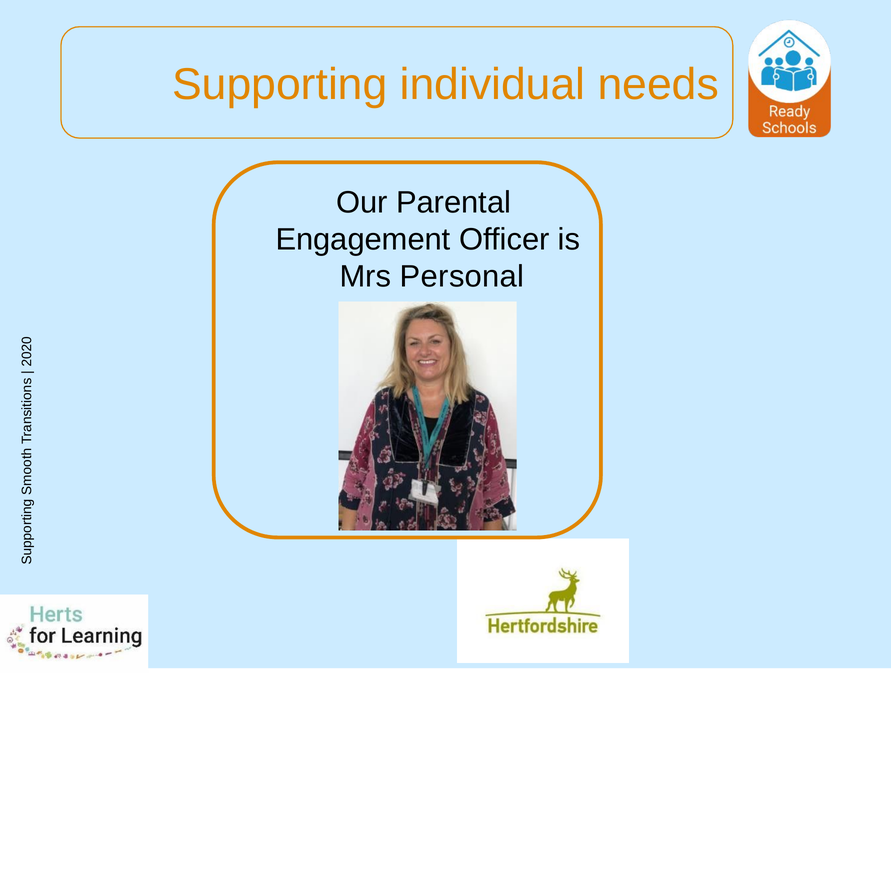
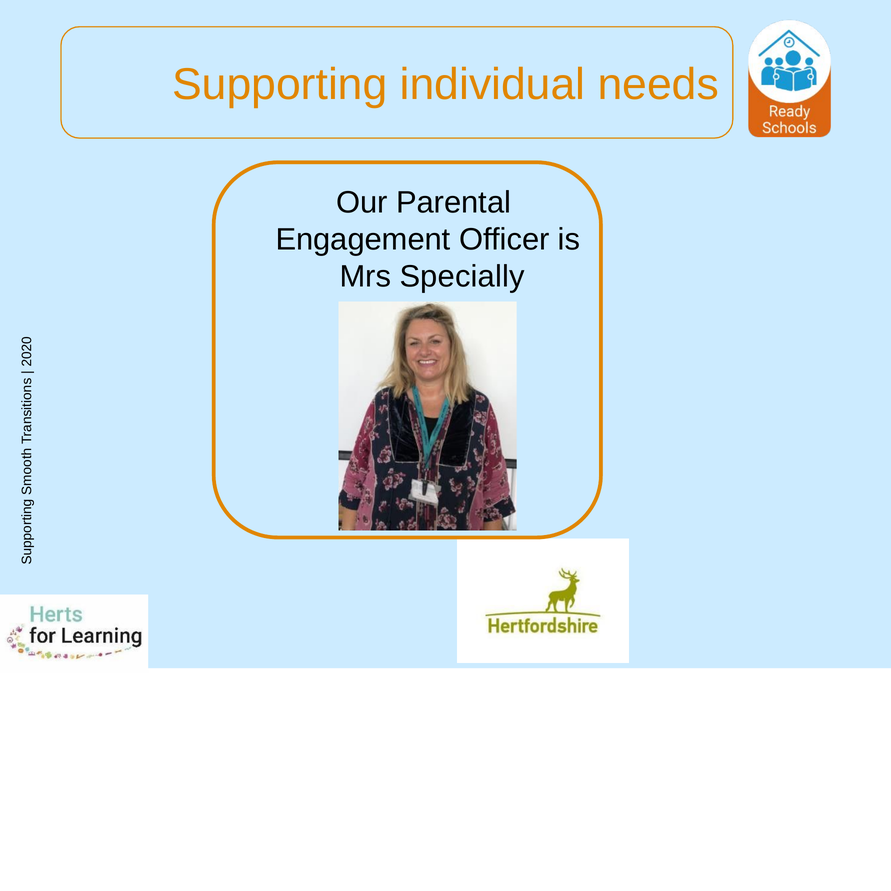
Personal: Personal -> Specially (462, 277)
